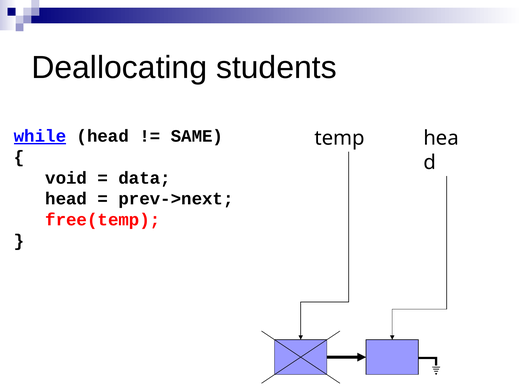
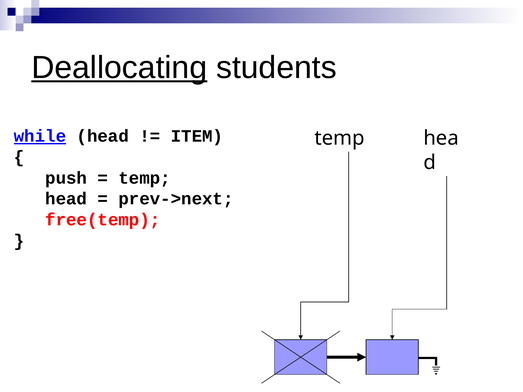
Deallocating underline: none -> present (119, 68)
SAME: SAME -> ITEM (197, 136)
void: void -> push (66, 178)
data: data -> temp (145, 178)
